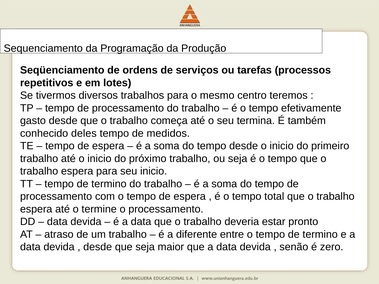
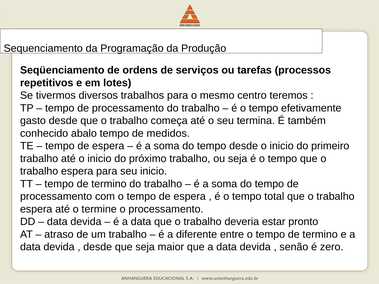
deles: deles -> abalo (84, 133)
